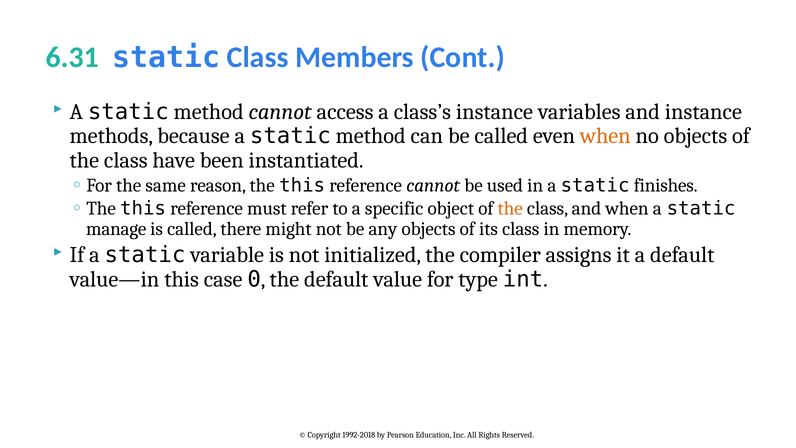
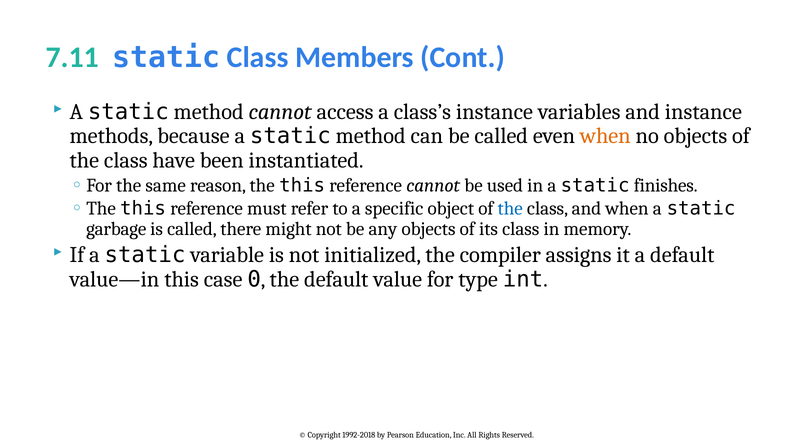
6.31: 6.31 -> 7.11 (72, 57)
the colour: orange -> blue (510, 208)
manage: manage -> garbage (116, 229)
